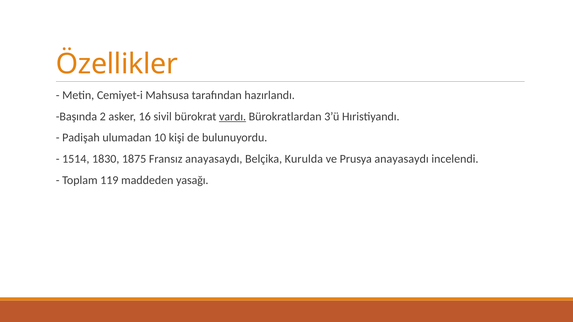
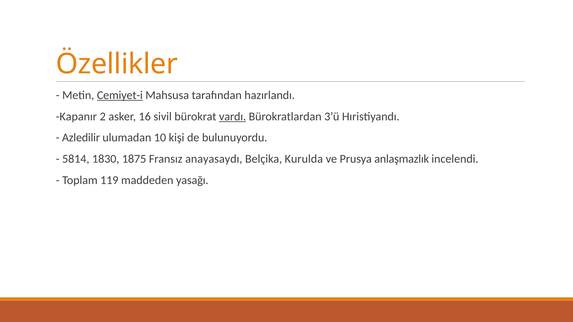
Cemiyet-i underline: none -> present (120, 95)
Başında: Başında -> Kapanır (76, 117)
Padişah: Padişah -> Azledilir (81, 138)
1514: 1514 -> 5814 (76, 159)
Prusya anayasaydı: anayasaydı -> anlaşmazlık (402, 159)
